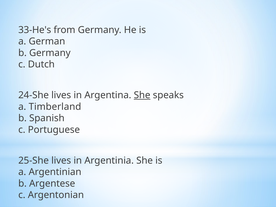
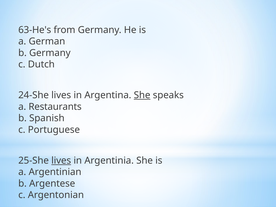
33-He's: 33-He's -> 63-He's (35, 30)
Timberland: Timberland -> Restaurants (55, 107)
lives underline: none -> present (61, 160)
